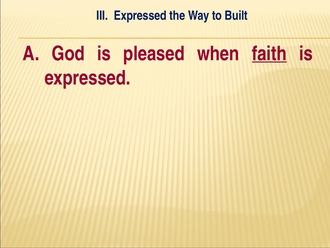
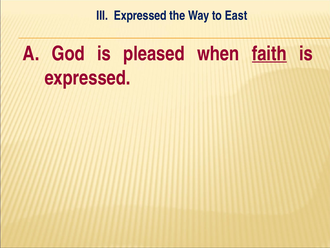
Built: Built -> East (236, 16)
